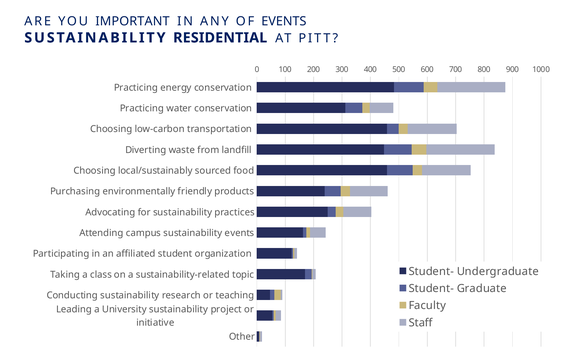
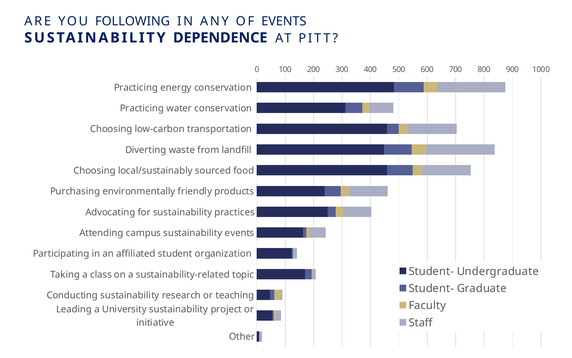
IMPORTANT: IMPORTANT -> FOLLOWING (133, 21)
RESIDENTIAL: RESIDENTIAL -> DEPENDENCE (220, 38)
